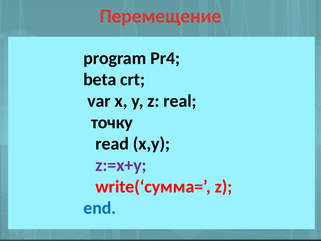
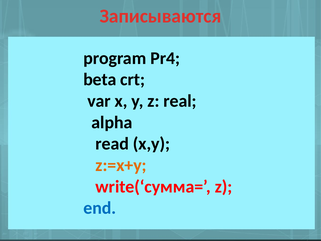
Перемещение: Перемещение -> Записываются (160, 16)
точку: точку -> alpha (112, 122)
z:=x+y colour: purple -> orange (121, 165)
